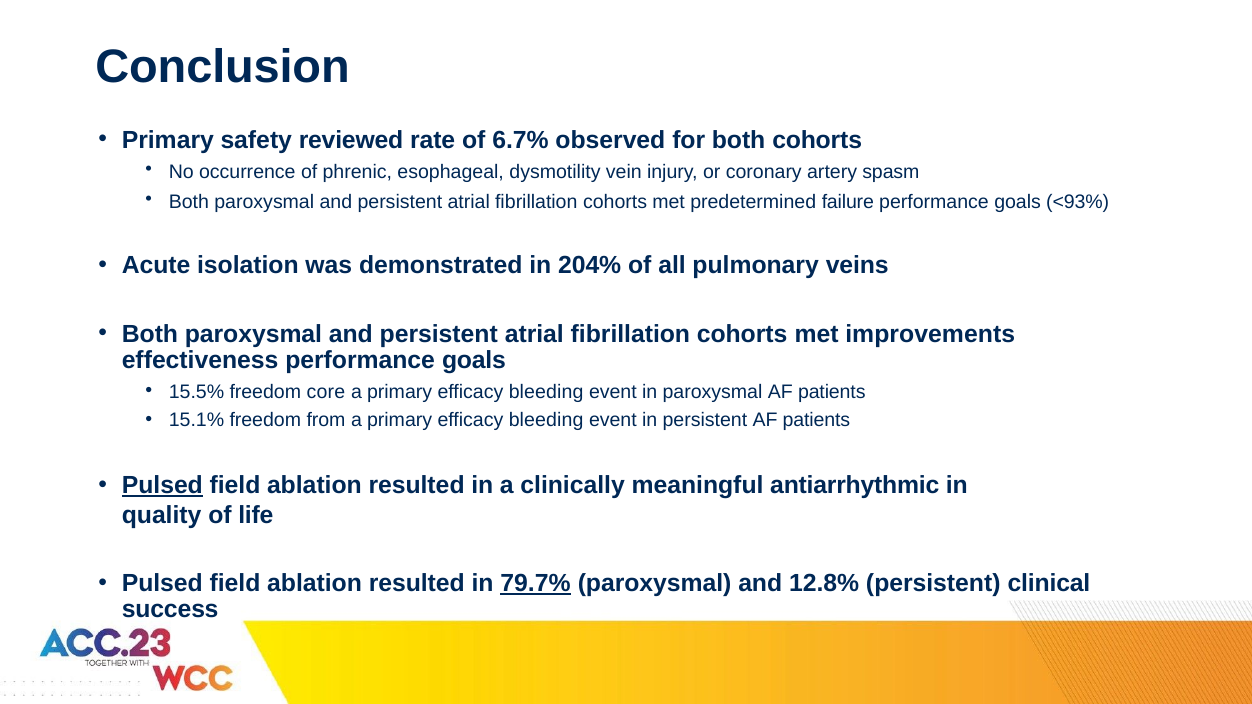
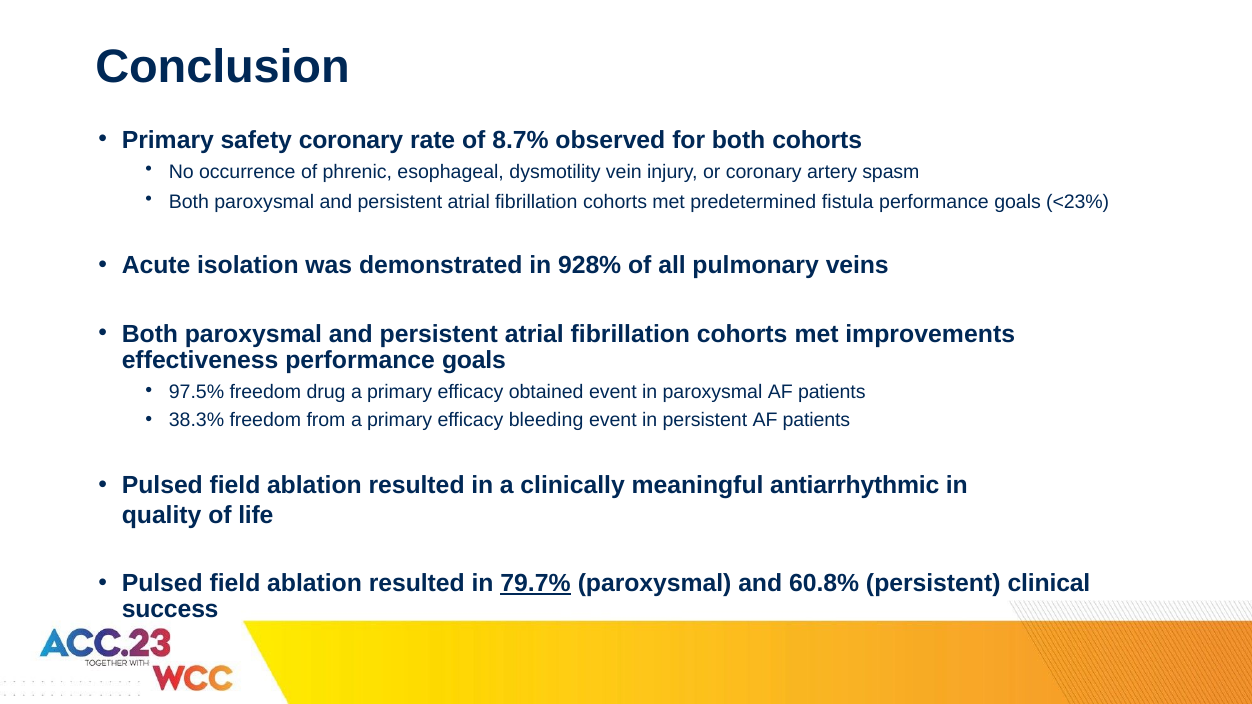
safety reviewed: reviewed -> coronary (351, 140)
6.7%: 6.7% -> 8.7% (520, 140)
failure: failure -> fistula (848, 202)
<93%: <93% -> <23% (1078, 202)
204%: 204% -> 928% (590, 266)
15.5%: 15.5% -> 97.5% (197, 392)
core: core -> drug (326, 392)
bleeding: bleeding -> obtained (546, 392)
15.1%: 15.1% -> 38.3% (197, 420)
Pulsed underline: present -> none (162, 485)
12.8%: 12.8% -> 60.8% (824, 584)
